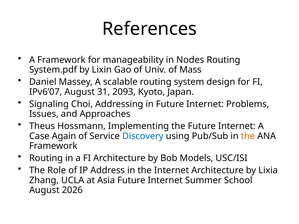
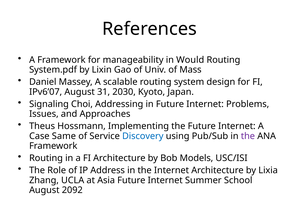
Nodes: Nodes -> Would (190, 60)
2093: 2093 -> 2030 (124, 92)
Again: Again -> Same (64, 136)
the colour: orange -> purple (248, 136)
2026: 2026 -> 2092 (72, 190)
